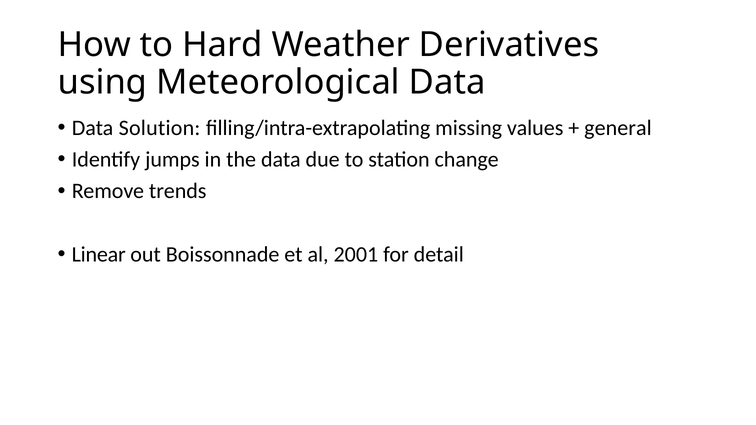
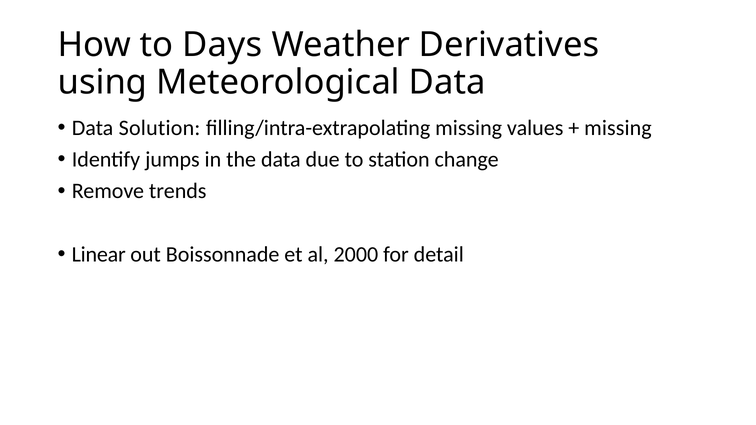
Hard: Hard -> Days (222, 45)
general: general -> missing (618, 128)
2001: 2001 -> 2000 (356, 255)
